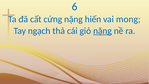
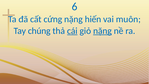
mong: mong -> muôn (128, 19)
ngạch: ngạch -> chúng (39, 31)
cái underline: none -> present (72, 31)
